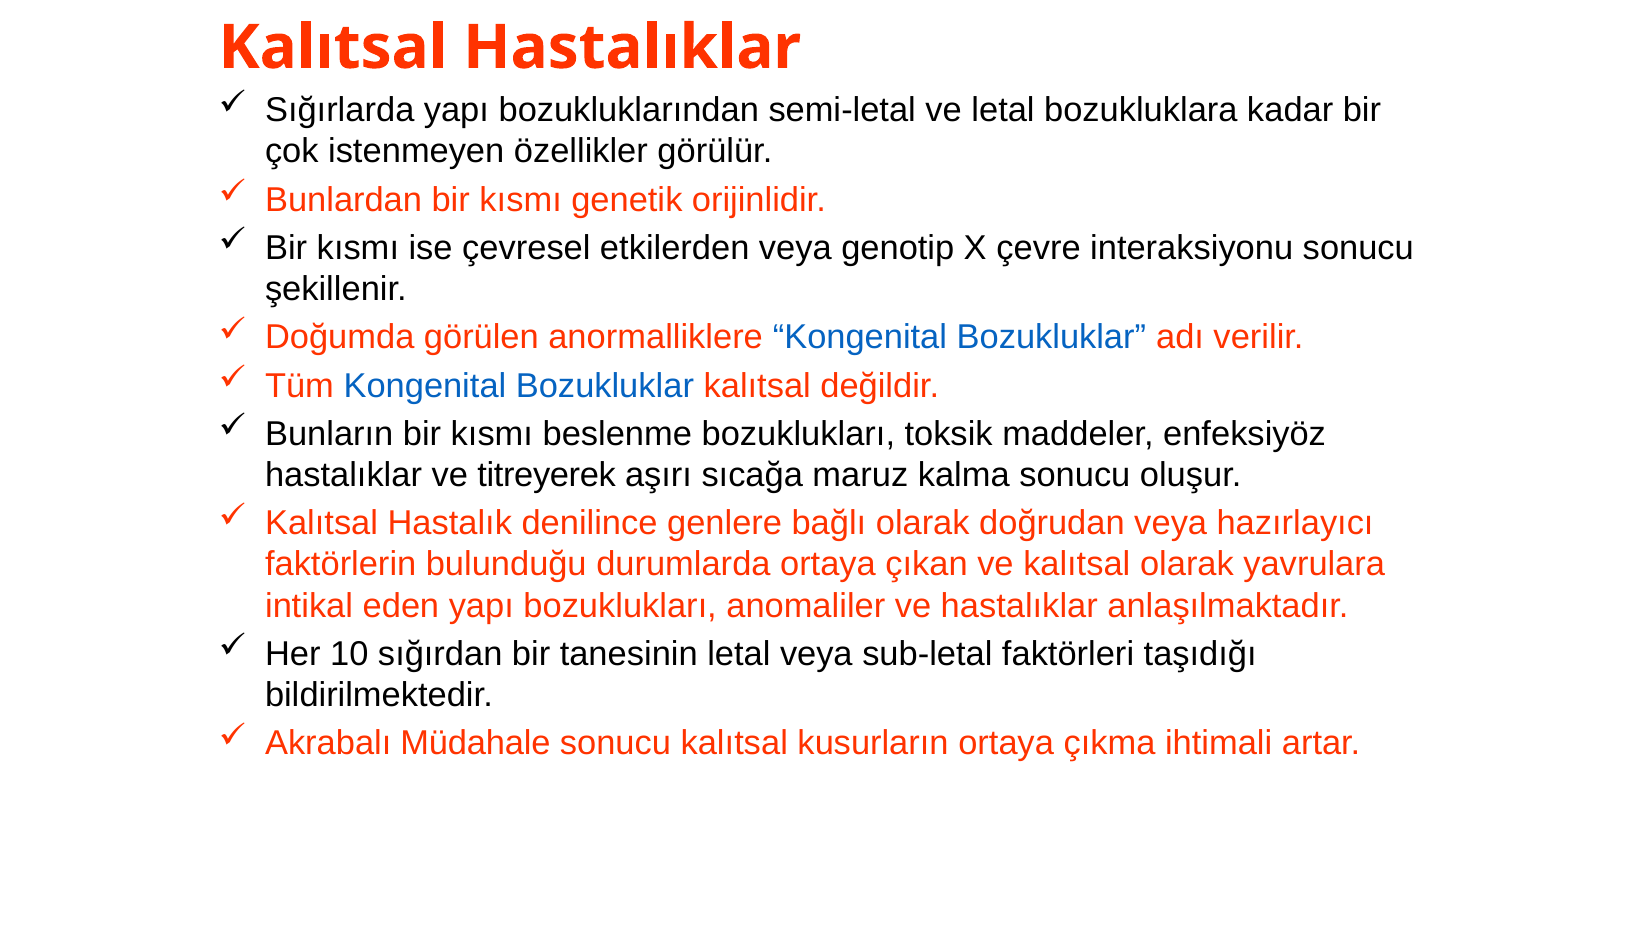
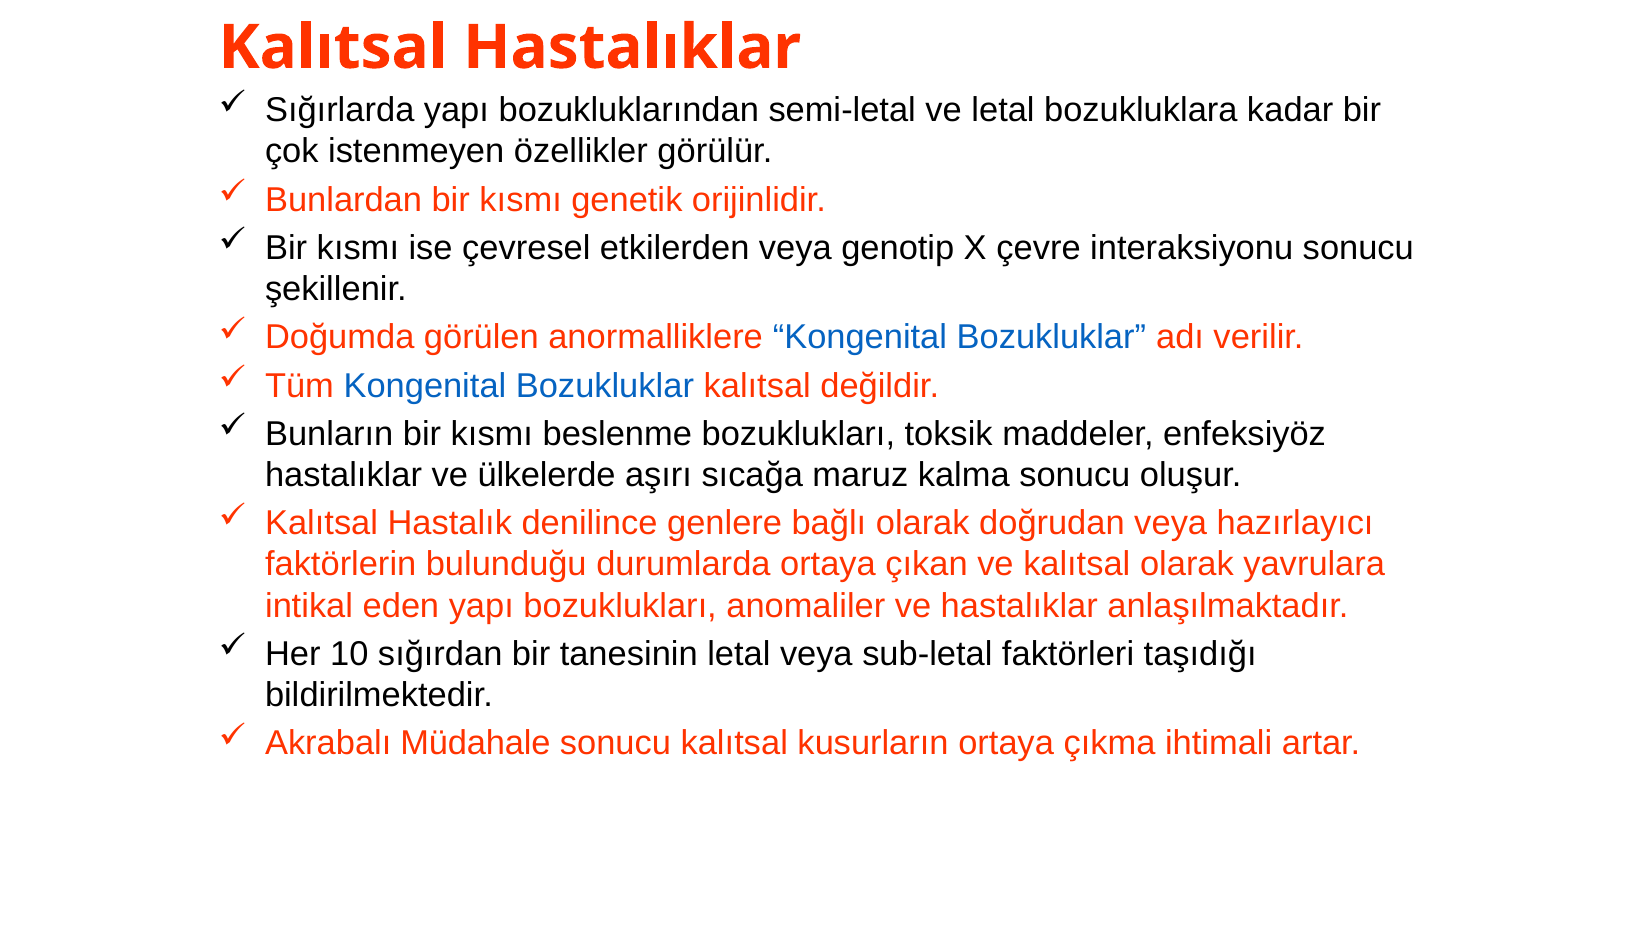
titreyerek: titreyerek -> ülkelerde (547, 475)
